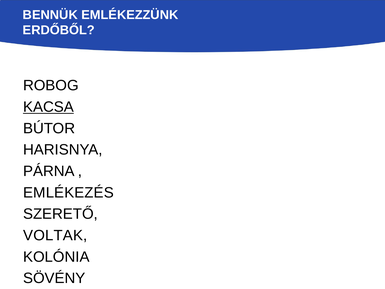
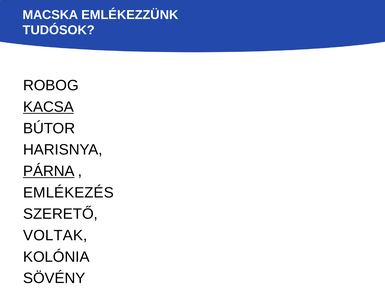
BENNÜK: BENNÜK -> MACSKA (50, 15)
ERDŐBŐL: ERDŐBŐL -> TUDÓSOK (59, 30)
PÁRNA underline: none -> present (49, 171)
